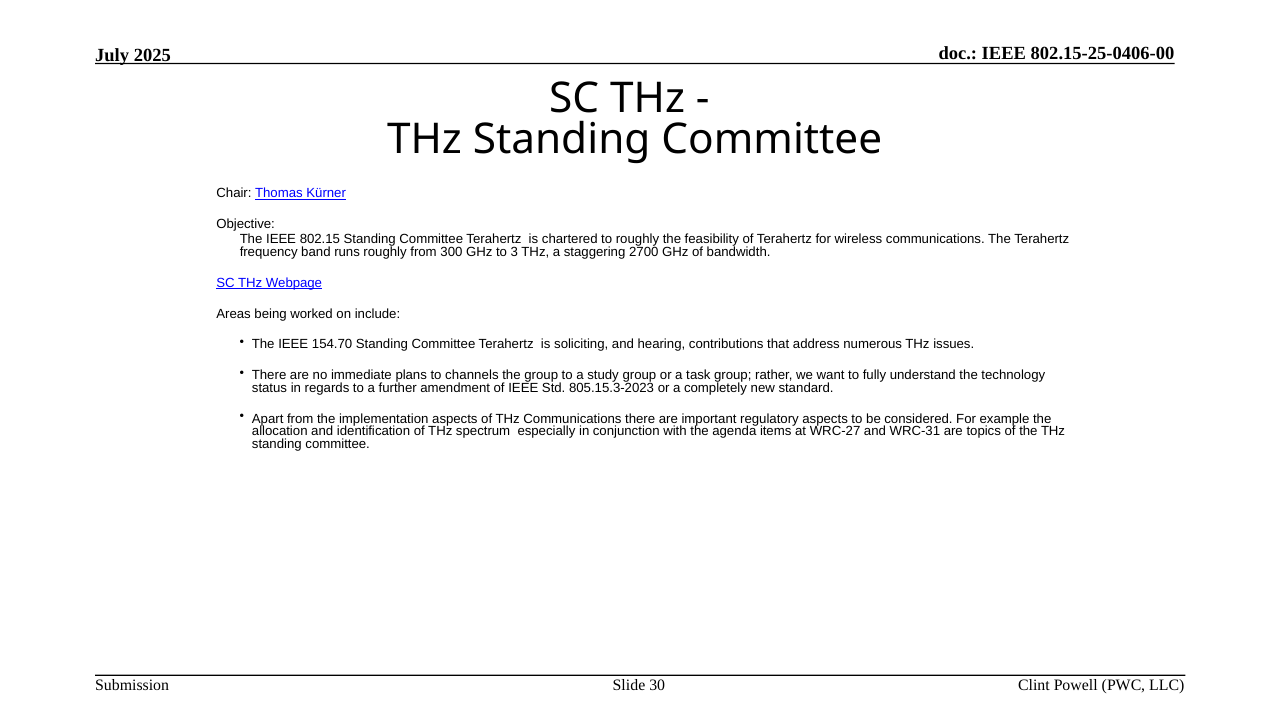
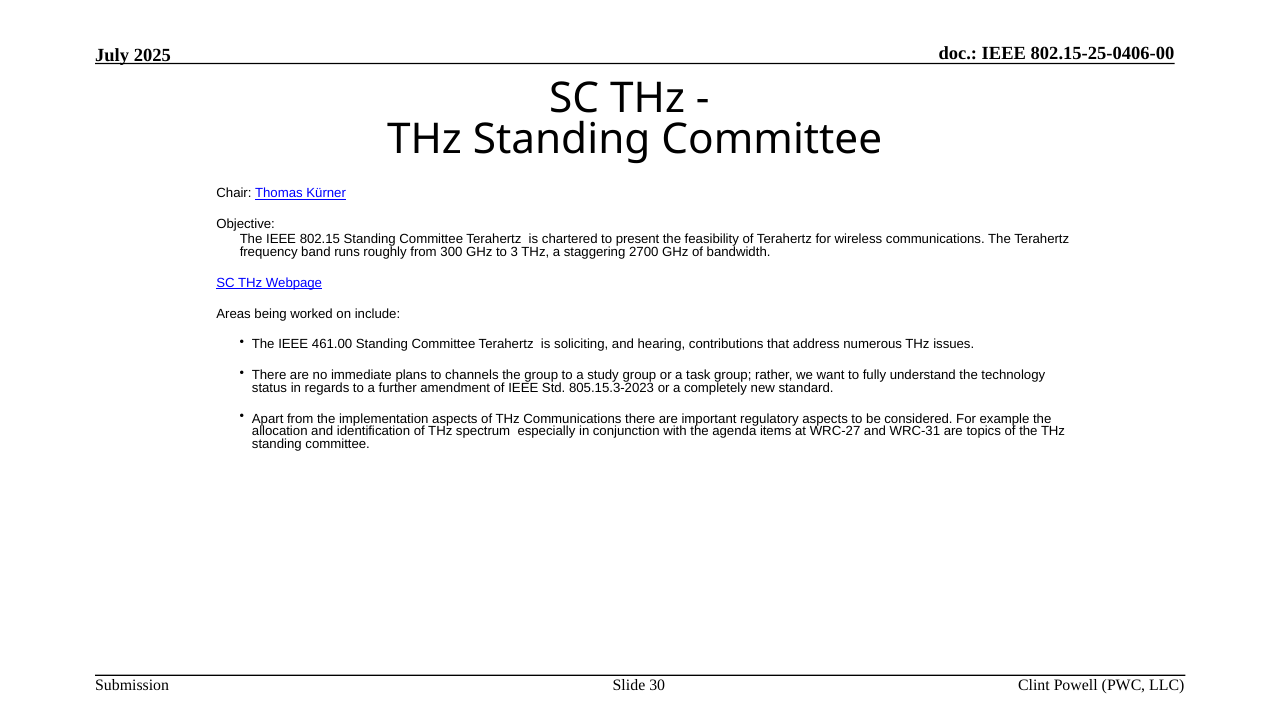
to roughly: roughly -> present (638, 239)
154.70: 154.70 -> 461.00 (332, 344)
